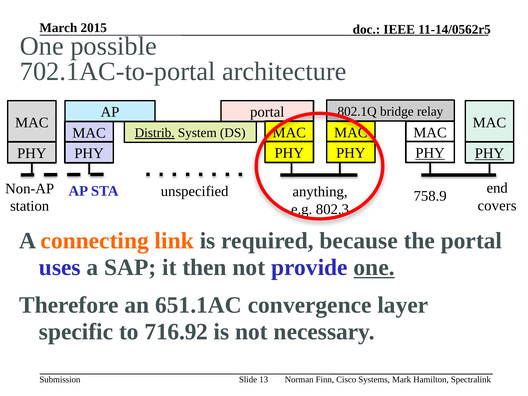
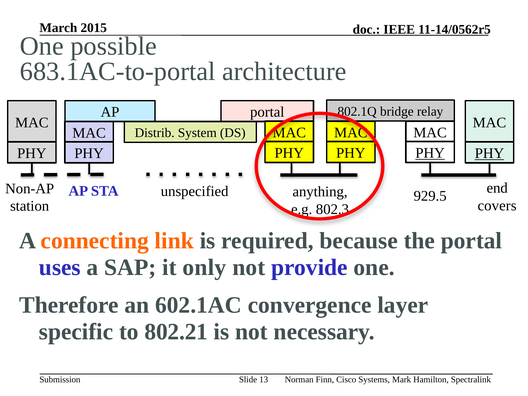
702.1AC-to-portal: 702.1AC-to-portal -> 683.1AC-to-portal (118, 72)
Distrib underline: present -> none (155, 133)
758.9: 758.9 -> 929.5 (430, 196)
then: then -> only (204, 268)
one underline: present -> none (374, 268)
651.1AC: 651.1AC -> 602.1AC (199, 305)
716.92: 716.92 -> 802.21 (176, 332)
